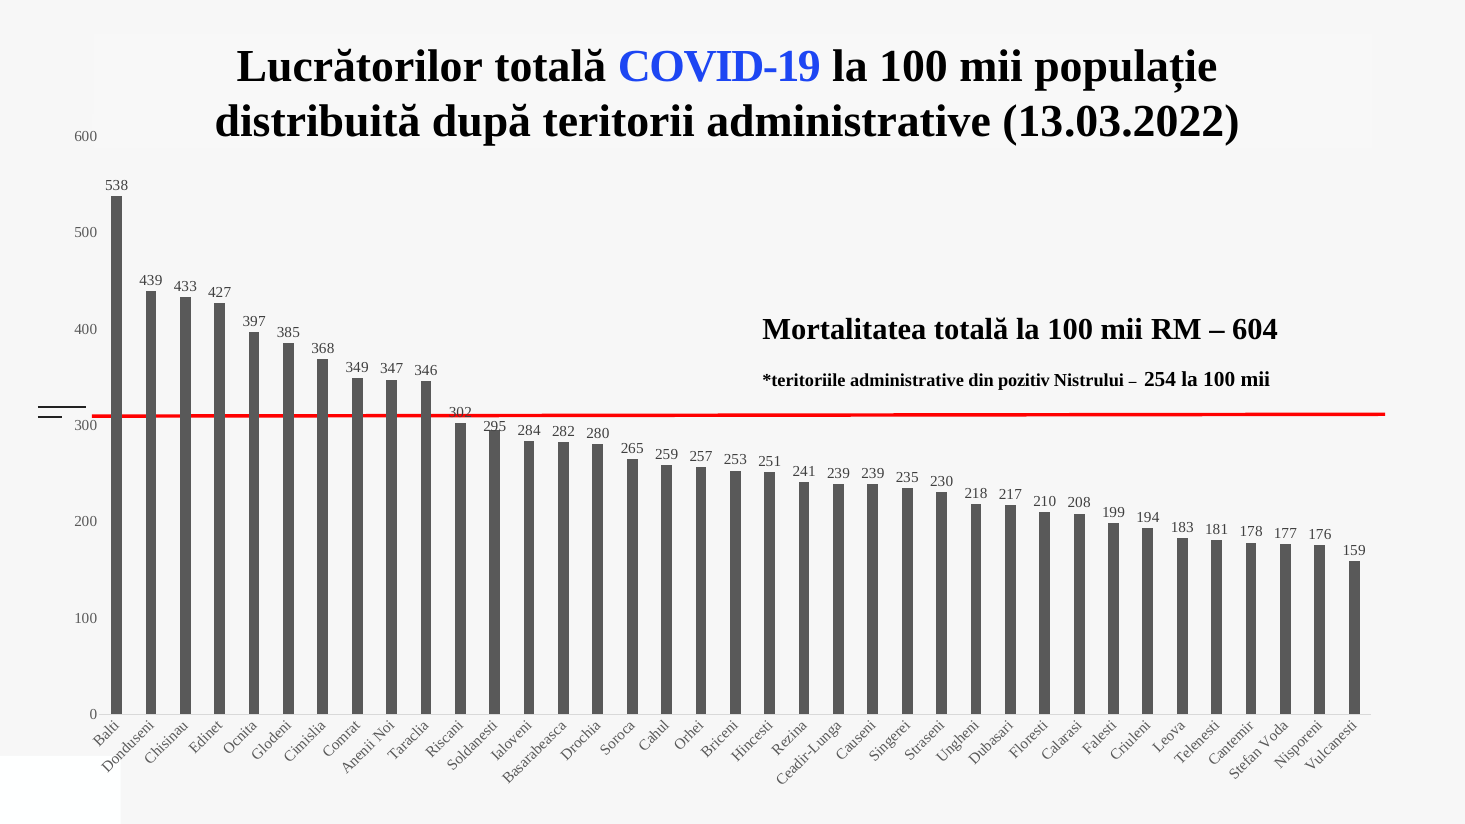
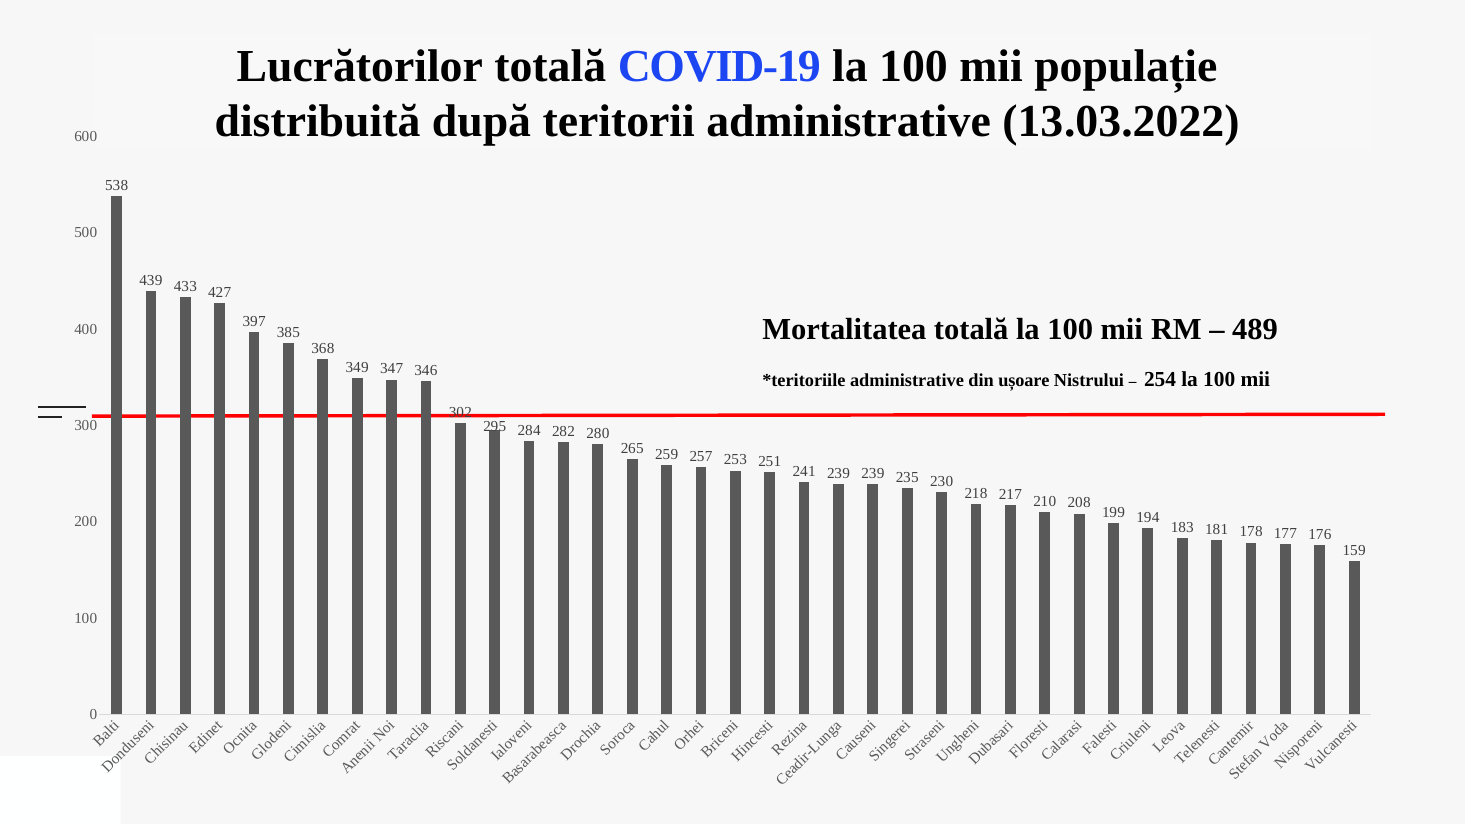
604: 604 -> 489 (1255, 329)
pozitiv: pozitiv -> ușoare (1024, 381)
